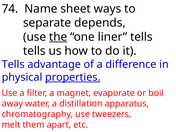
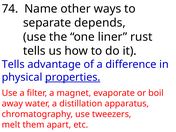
sheet: sheet -> other (76, 9)
the underline: present -> none (58, 37)
liner tells: tells -> rust (141, 37)
